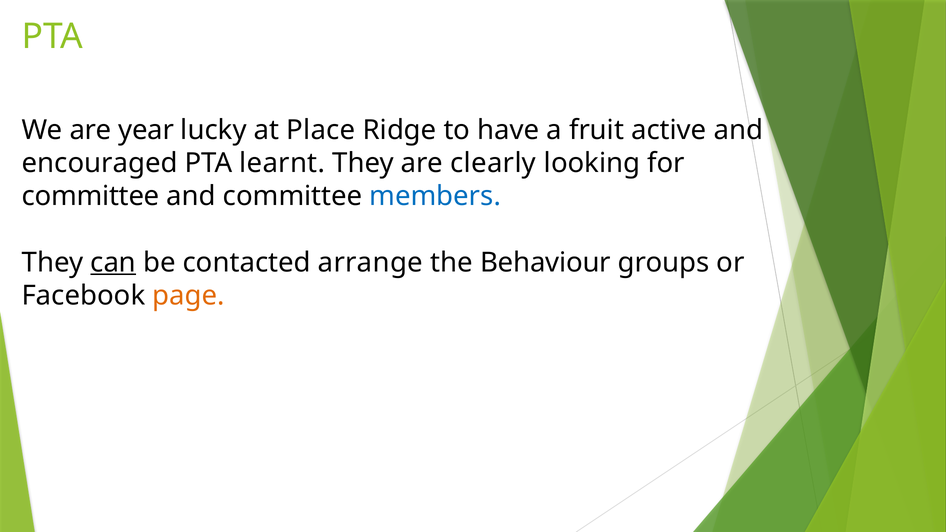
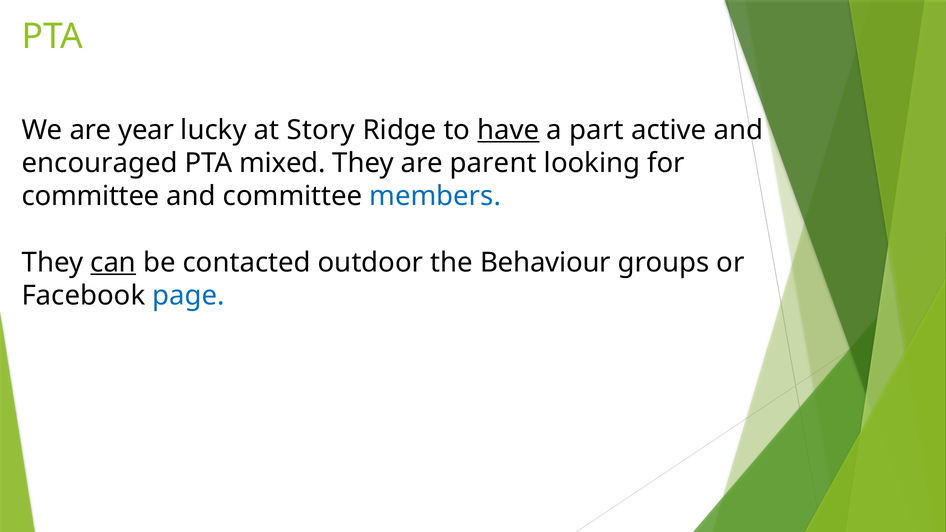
Place: Place -> Story (321, 130)
have underline: none -> present (508, 130)
fruit: fruit -> part (596, 130)
learnt: learnt -> mixed (282, 163)
clearly: clearly -> parent (493, 163)
arrange: arrange -> outdoor (371, 263)
page colour: orange -> blue (188, 296)
